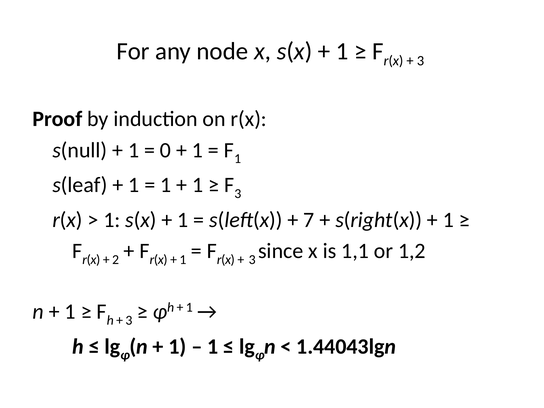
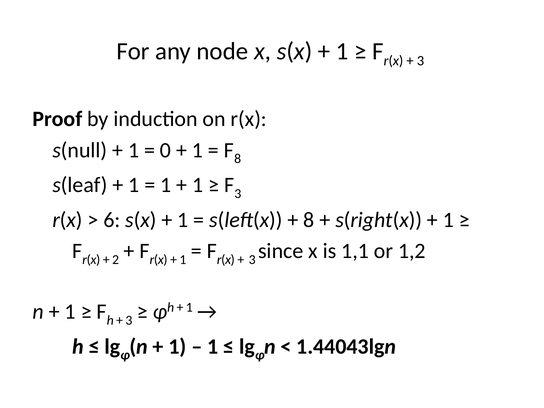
1: 1 -> 8 (238, 159)
1: 1 -> 6 (112, 220)
7: 7 -> 8 (309, 220)
